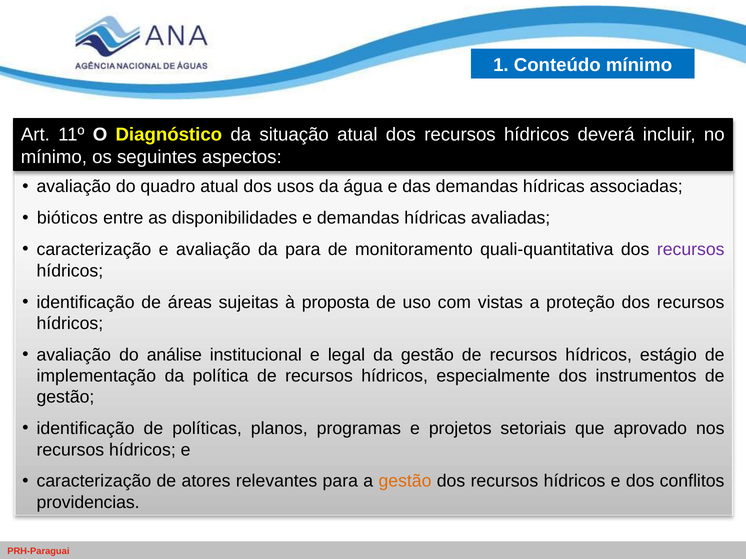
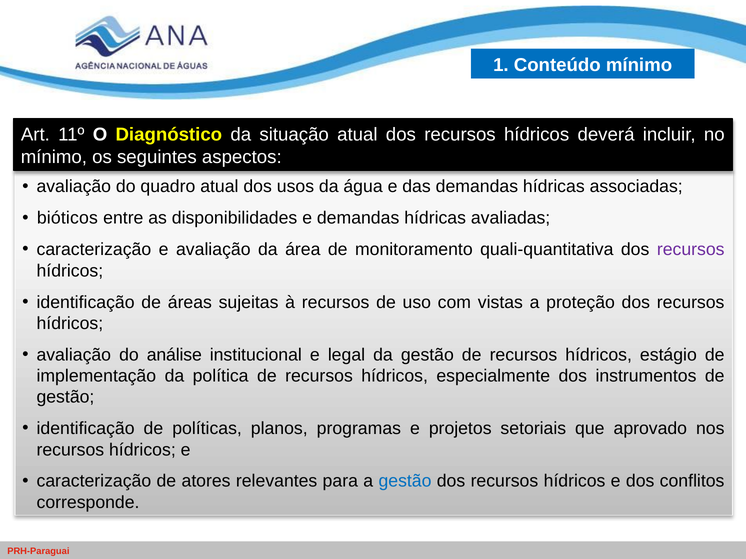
da para: para -> área (303, 250)
à proposta: proposta -> recursos (336, 302)
gestão colour: orange -> blue (405, 482)
providencias: providencias -> corresponde (88, 503)
